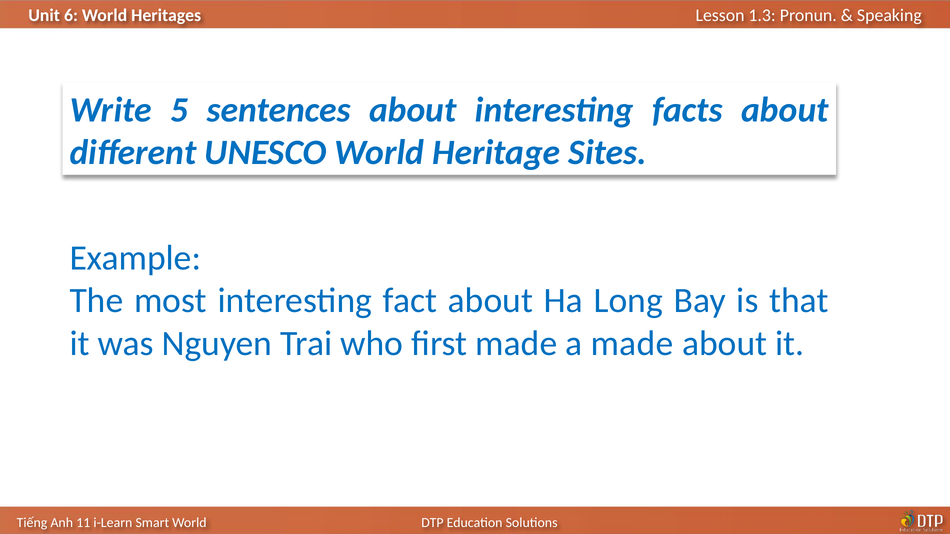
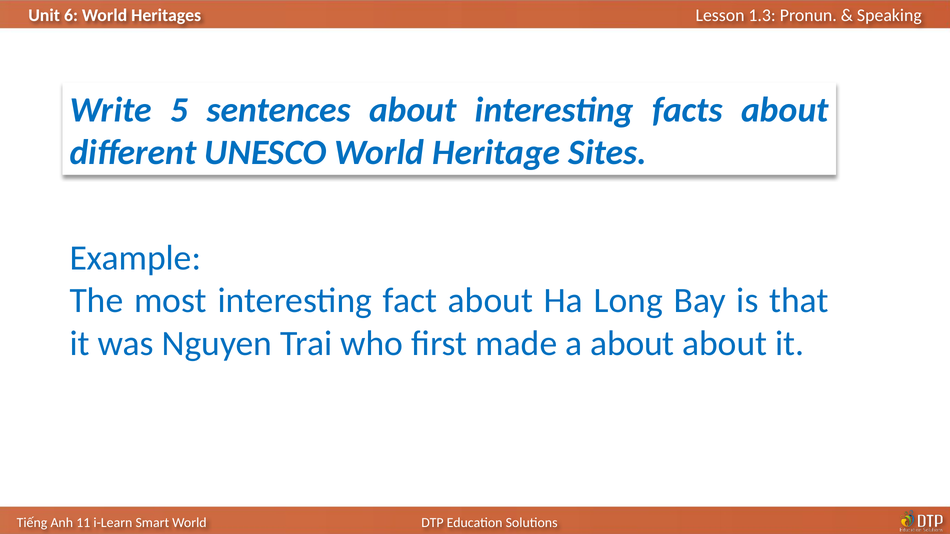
a made: made -> about (632, 344)
